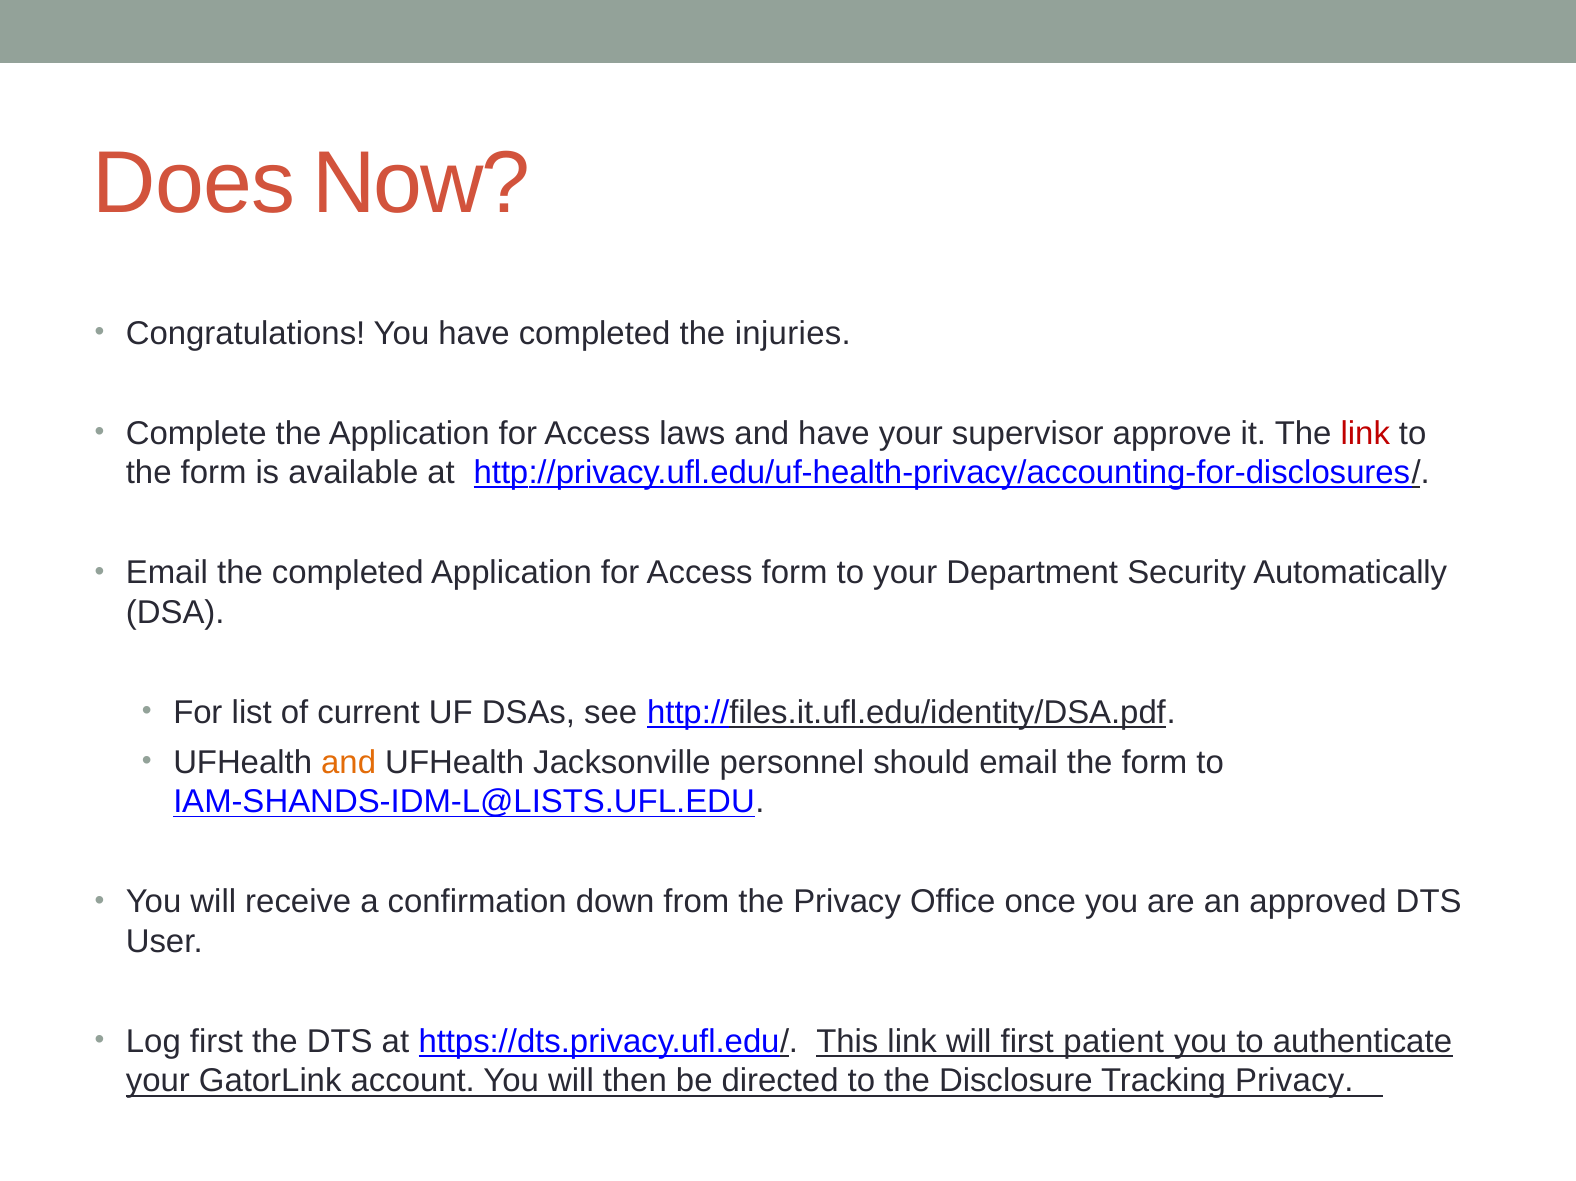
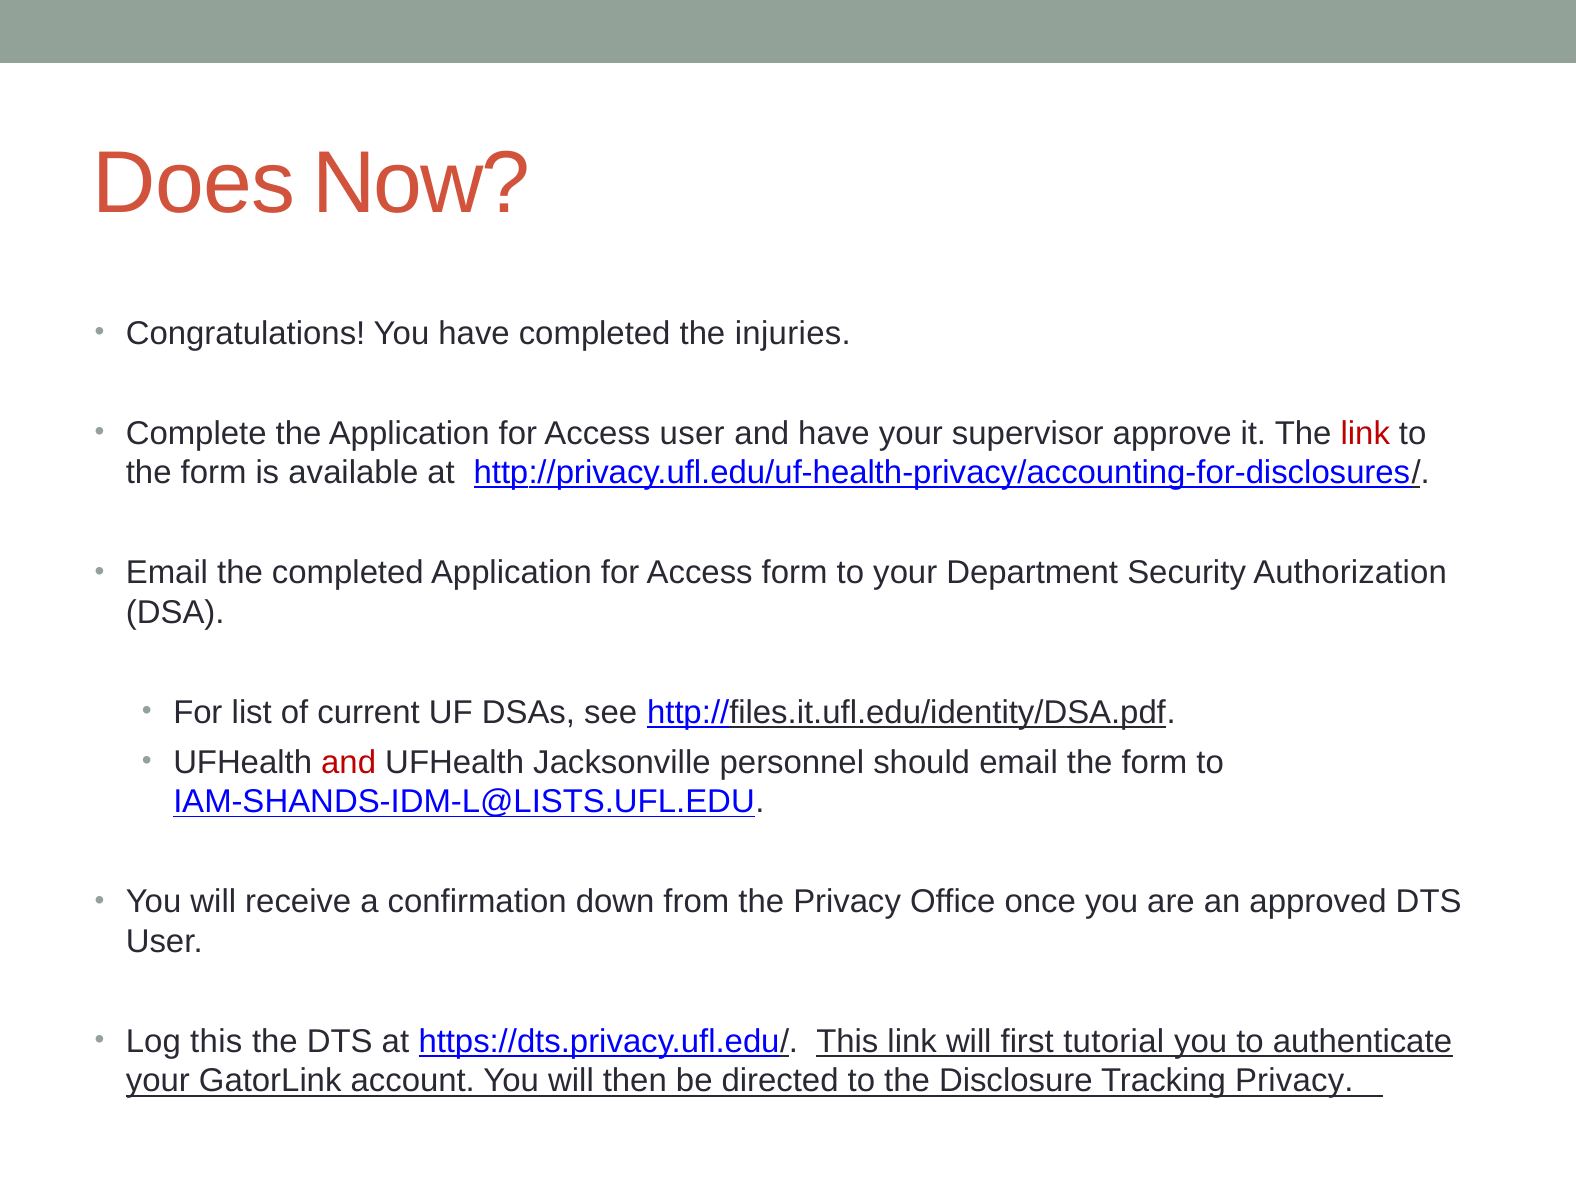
Access laws: laws -> user (692, 433)
Automatically: Automatically -> Authorization (1350, 573)
and colour: orange -> red (349, 762)
Log first: first -> this (216, 1041)
patient: patient -> tutorial (1114, 1041)
